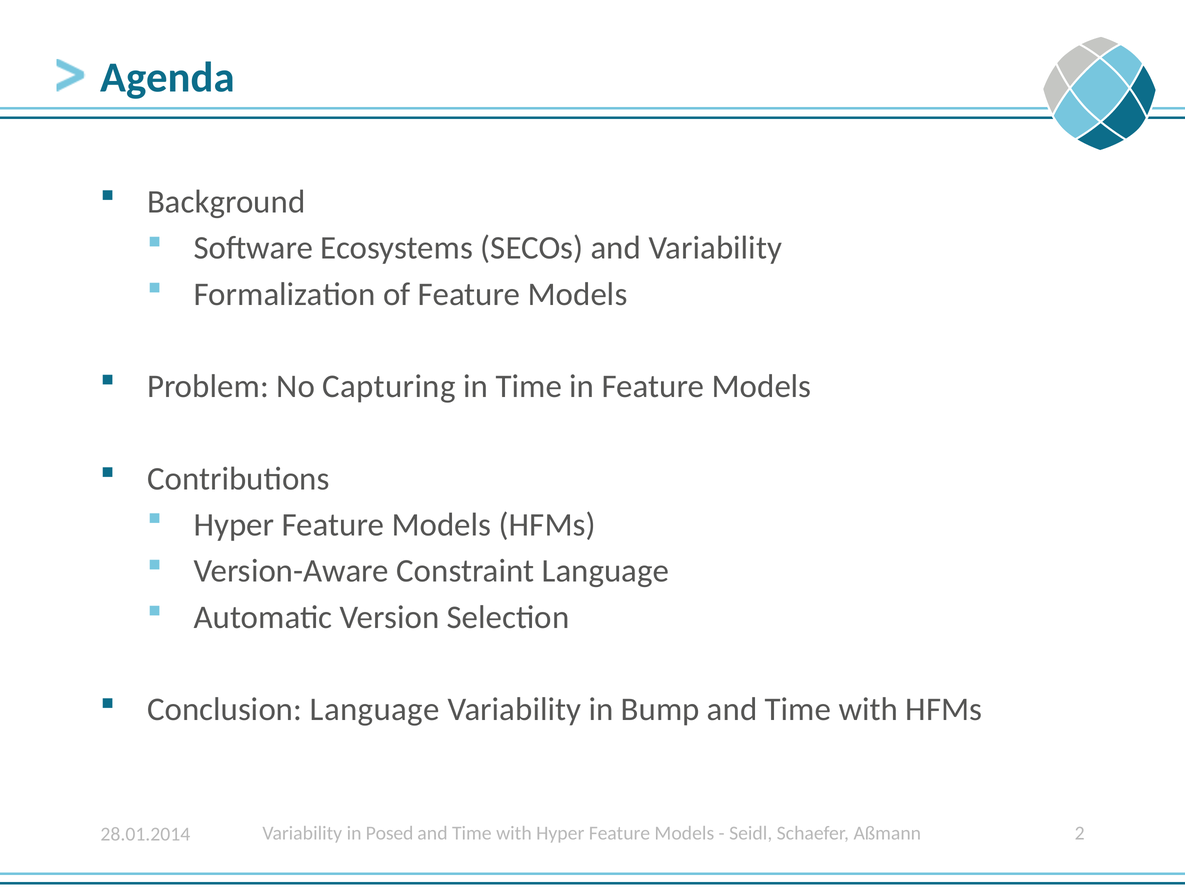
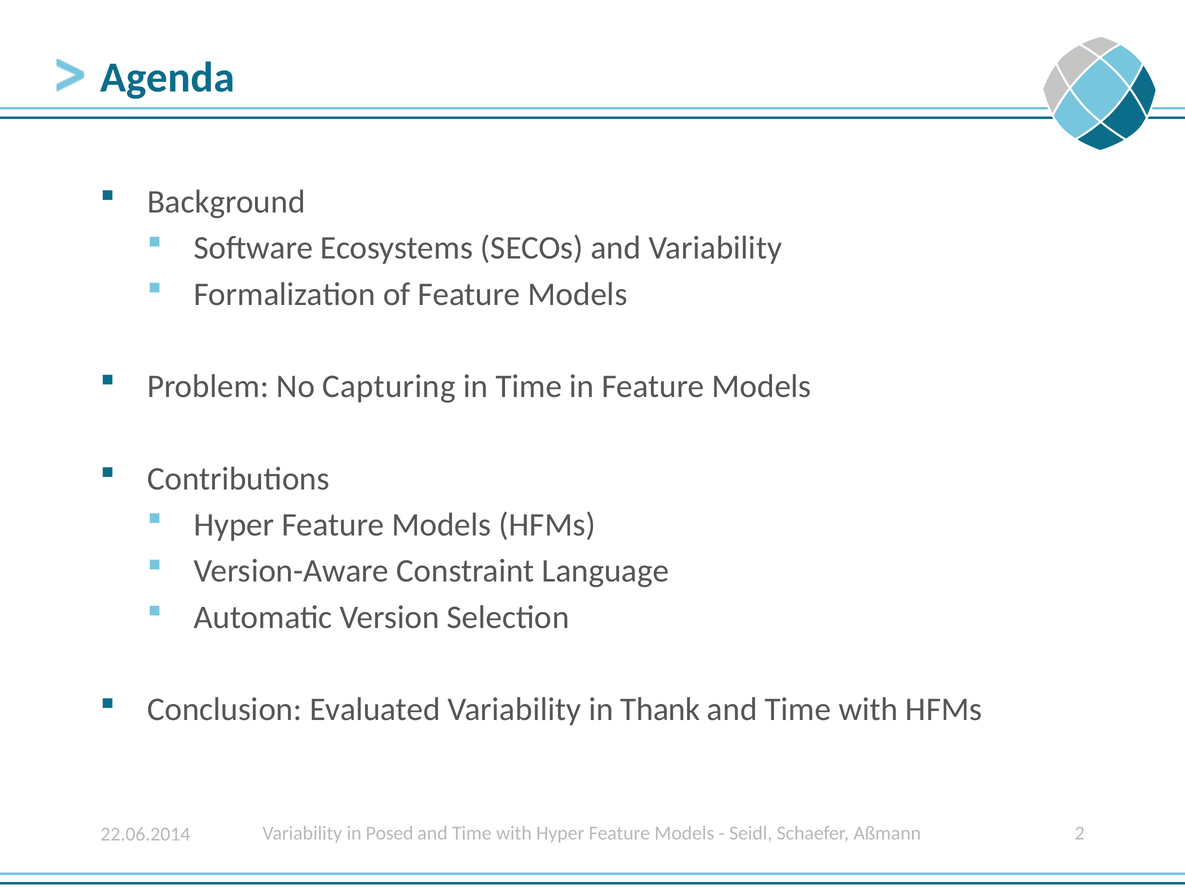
Conclusion Language: Language -> Evaluated (375, 709)
Bump: Bump -> Thank (660, 709)
28.01.2014: 28.01.2014 -> 22.06.2014 (145, 834)
